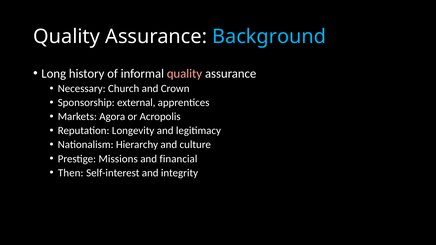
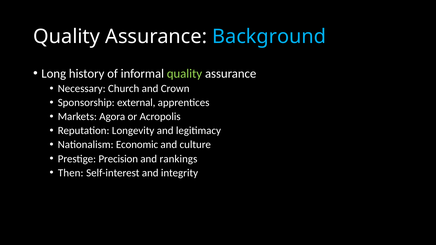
quality colour: pink -> light green (185, 74)
Hierarchy: Hierarchy -> Economic (137, 145)
Missions: Missions -> Precision (118, 159)
financial: financial -> rankings (178, 159)
